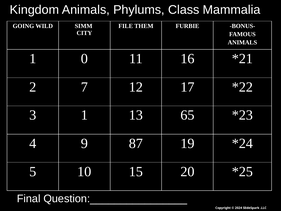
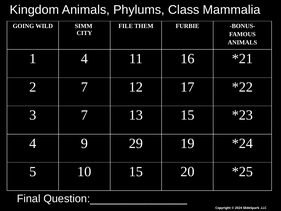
1 0: 0 -> 4 (84, 59)
3 1: 1 -> 7 (84, 115)
13 65: 65 -> 15 (187, 115)
87: 87 -> 29 (136, 143)
